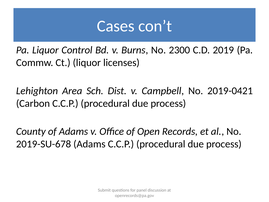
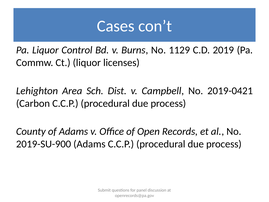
2300: 2300 -> 1129 (179, 50)
2019-SU-678: 2019-SU-678 -> 2019-SU-900 (44, 144)
